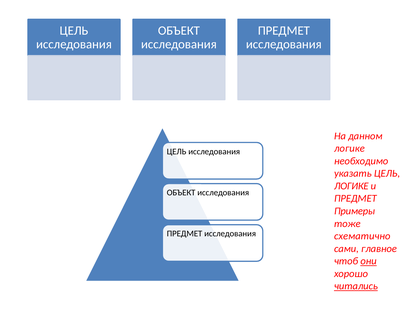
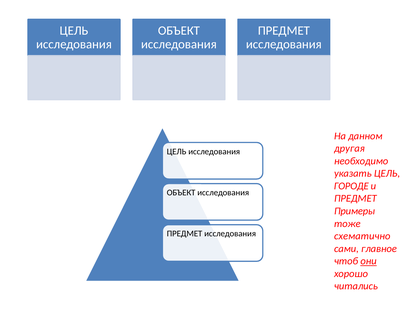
логике: логике -> другая (349, 148)
ЛОГИКЕ: ЛОГИКЕ -> ГОРОДЕ (351, 186)
читались underline: present -> none (356, 286)
